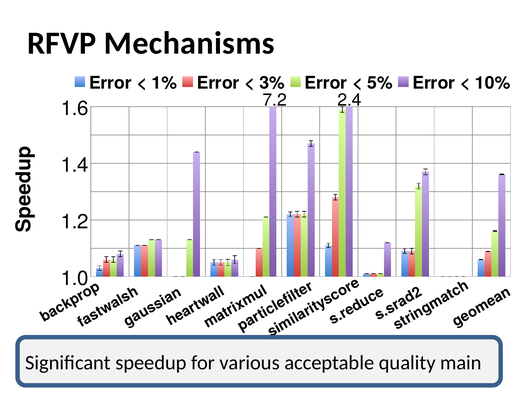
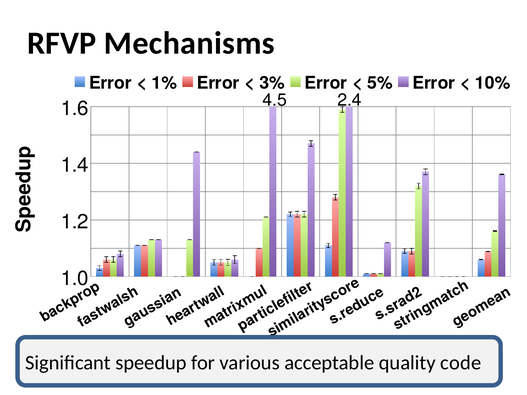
7.2: 7.2 -> 4.5 (275, 100)
main: main -> code (461, 363)
